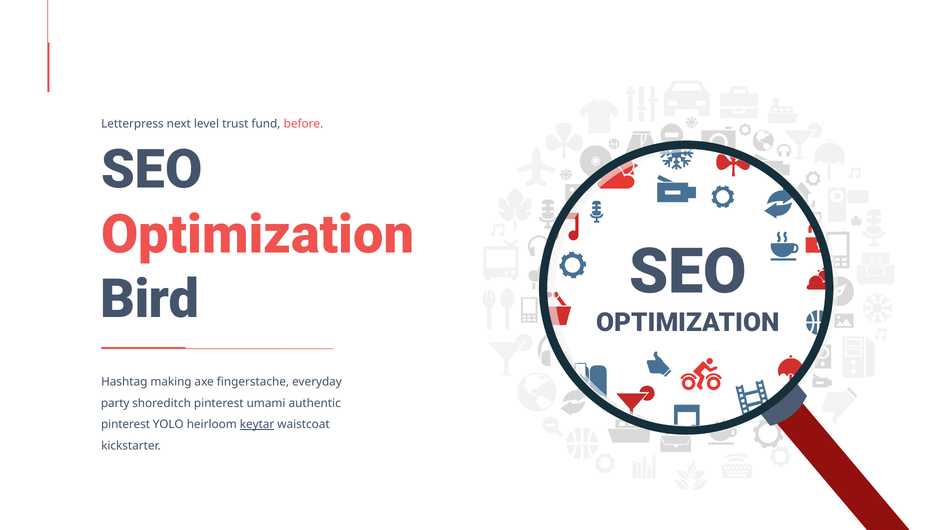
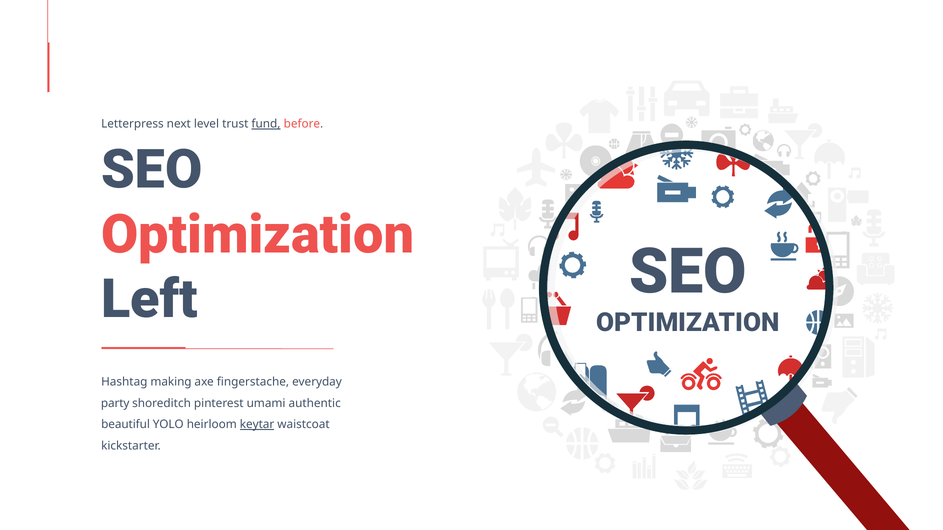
fund underline: none -> present (266, 124)
Bird: Bird -> Left (149, 300)
pinterest: pinterest -> beautiful (126, 425)
